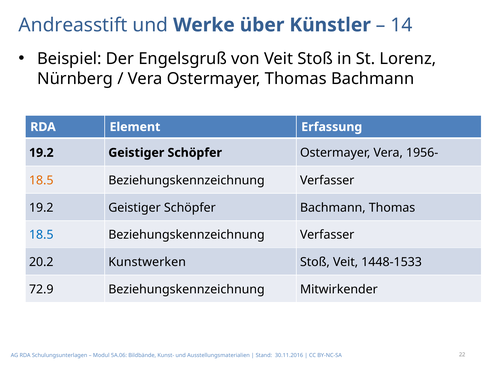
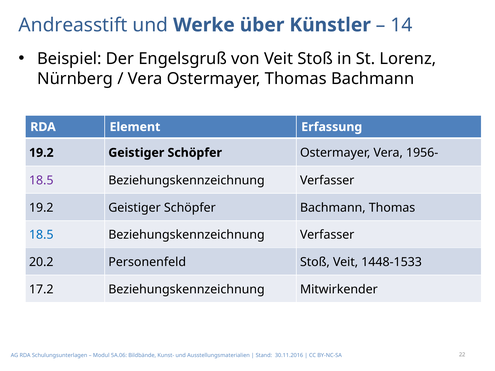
18.5 colour: orange -> purple (41, 180)
Kunstwerken: Kunstwerken -> Personenfeld (147, 262)
72.9: 72.9 -> 17.2 (41, 290)
